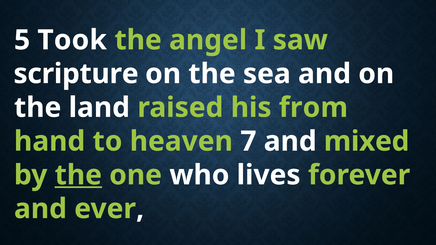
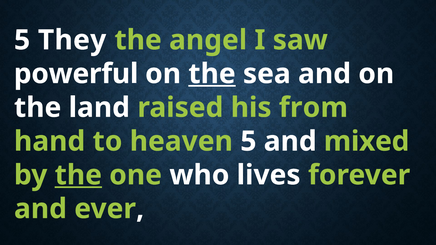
Took: Took -> They (72, 40)
scripture: scripture -> powerful (76, 74)
the underline: none -> present (212, 74)
heaven 7: 7 -> 5 (248, 141)
